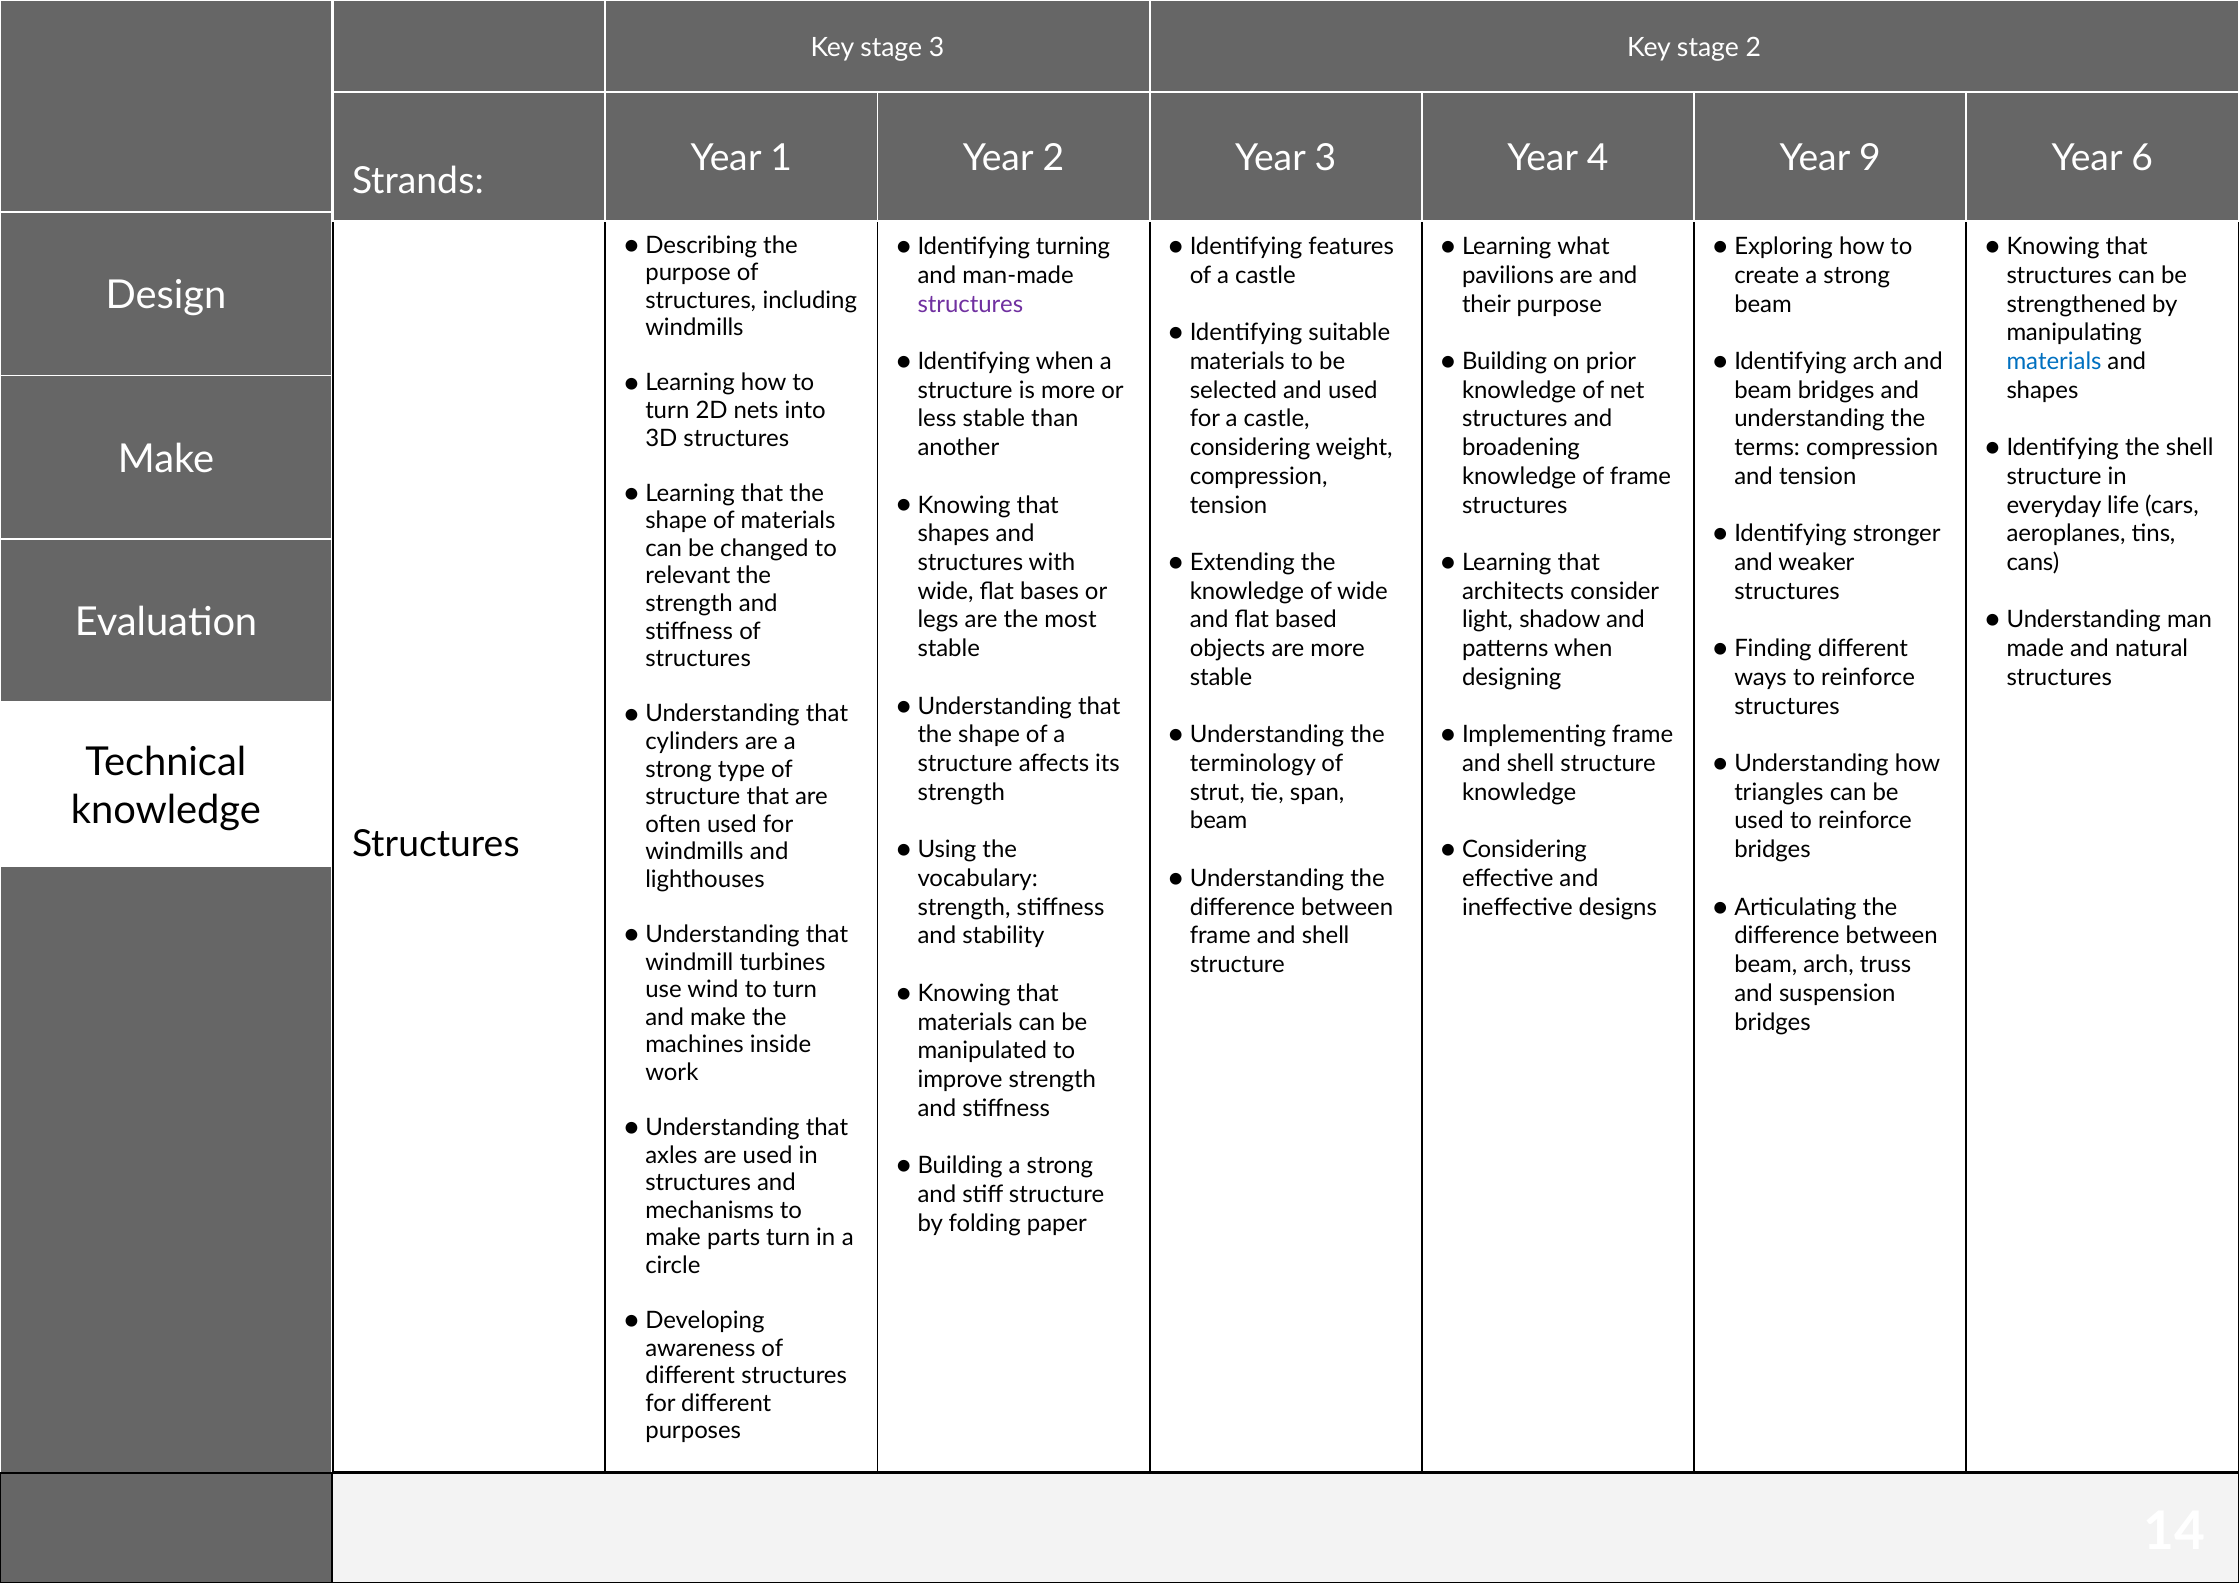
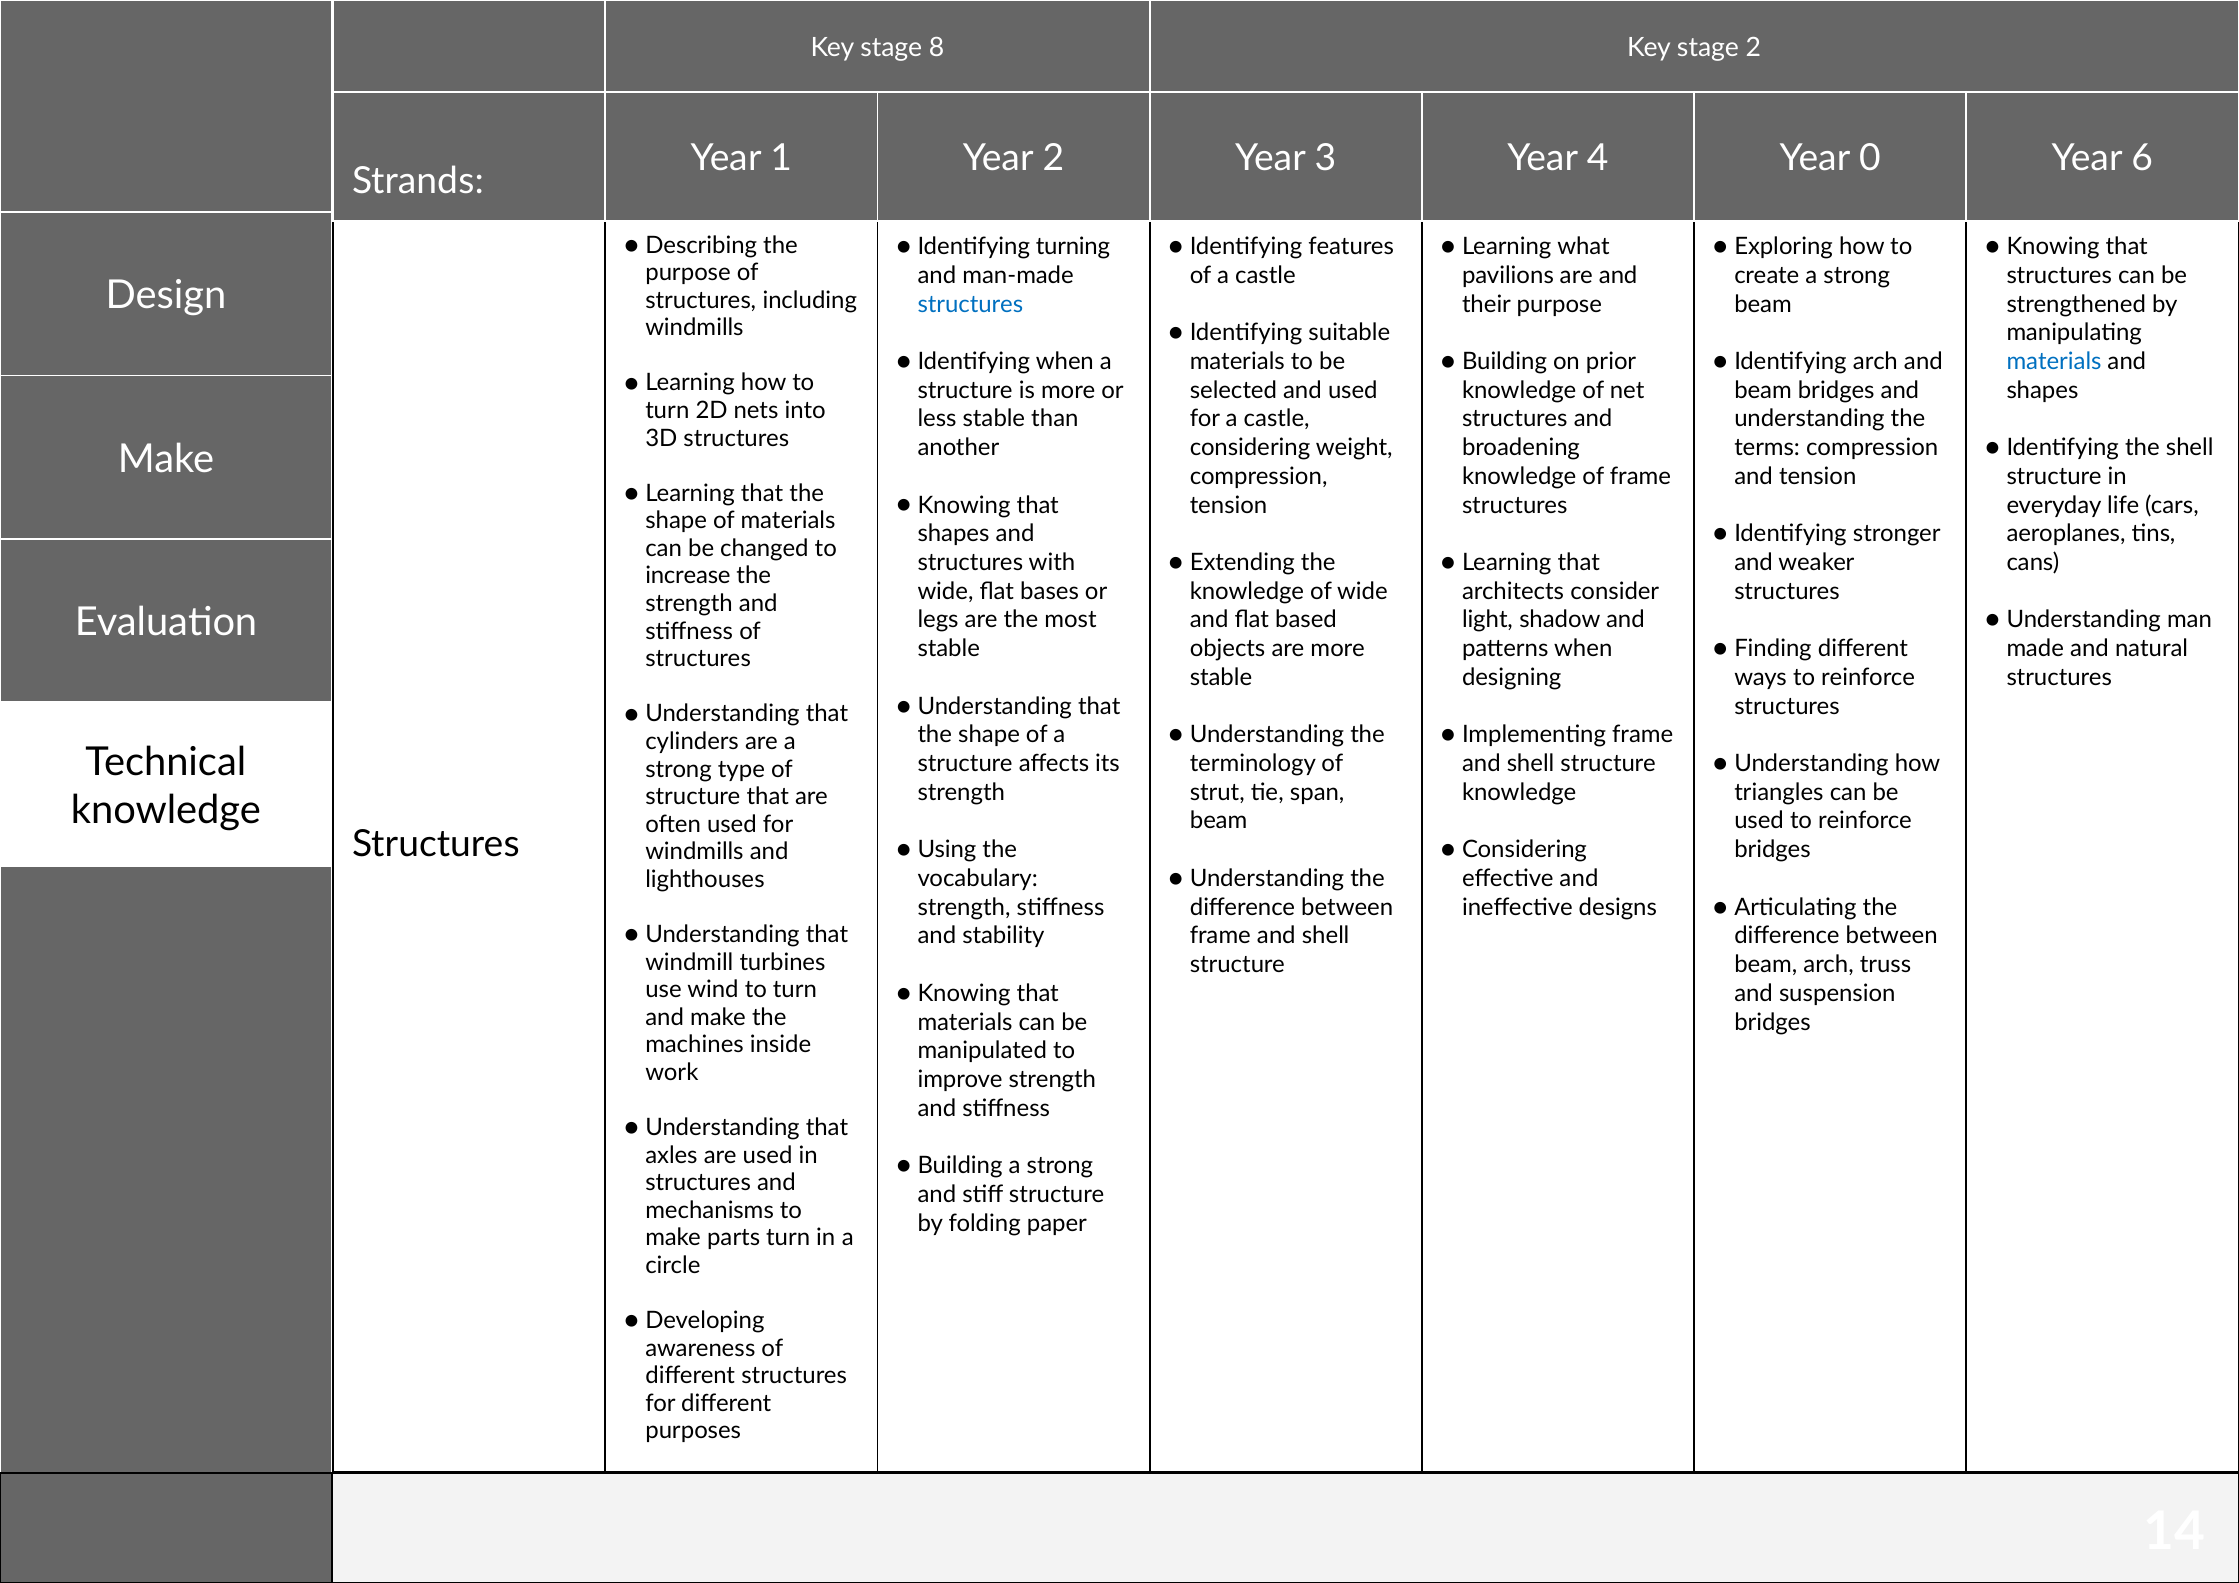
stage 3: 3 -> 8 (937, 47)
9: 9 -> 0 (1870, 158)
structures colour: purple -> blue (970, 304)
relevant: relevant -> increase (688, 576)
